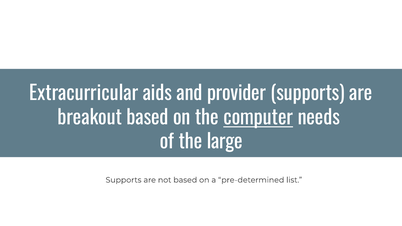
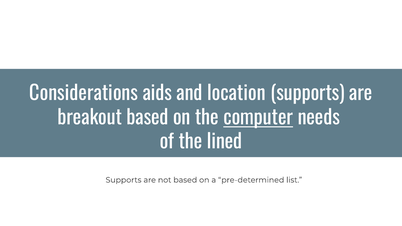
Extracurricular: Extracurricular -> Considerations (84, 94)
provider: provider -> location (236, 94)
large: large -> lined (224, 142)
